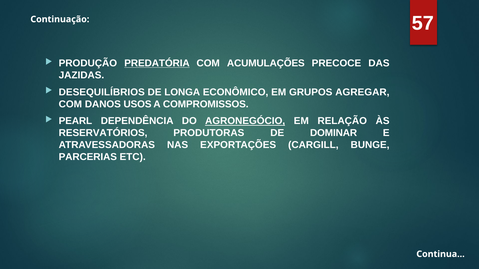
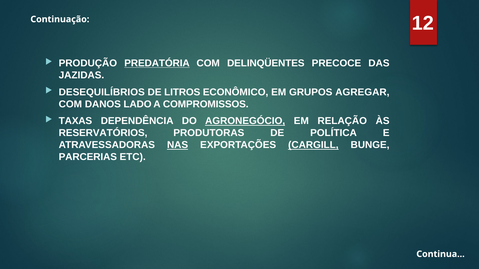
57: 57 -> 12 (423, 23)
ACUMULAÇÕES: ACUMULAÇÕES -> DELINQÜENTES (266, 63)
LONGA: LONGA -> LITROS (182, 92)
USOS: USOS -> LADO (138, 104)
PEARL: PEARL -> TAXAS (75, 121)
DOMINAR: DOMINAR -> POLÍTICA (333, 133)
NAS underline: none -> present (178, 145)
CARGILL underline: none -> present (313, 145)
